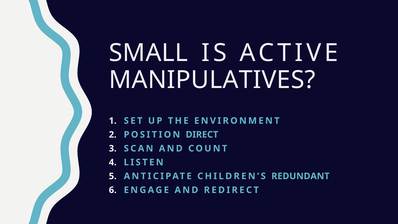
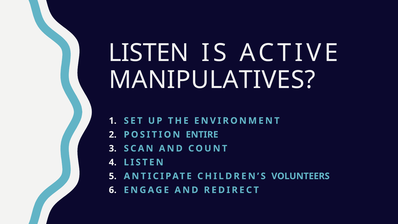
SMALL: SMALL -> LISTEN (149, 53)
DIRECT: DIRECT -> ENTIRE (202, 135)
REDUNDANT: REDUNDANT -> VOLUNTEERS (301, 176)
